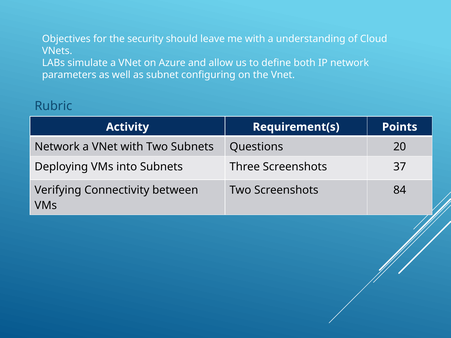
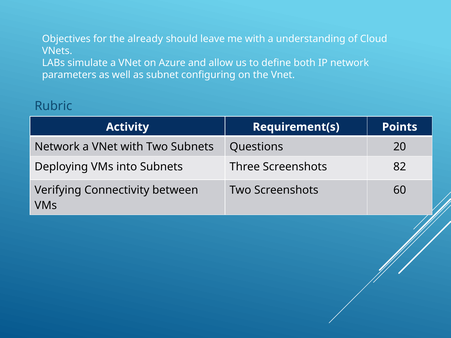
security: security -> already (145, 39)
37: 37 -> 82 (400, 167)
84: 84 -> 60 (400, 190)
